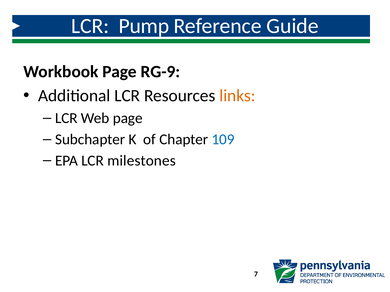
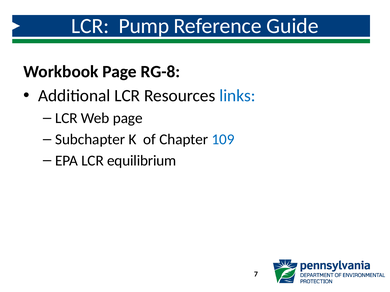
RG-9: RG-9 -> RG-8 (160, 72)
links colour: orange -> blue (237, 96)
milestones: milestones -> equilibrium (142, 161)
